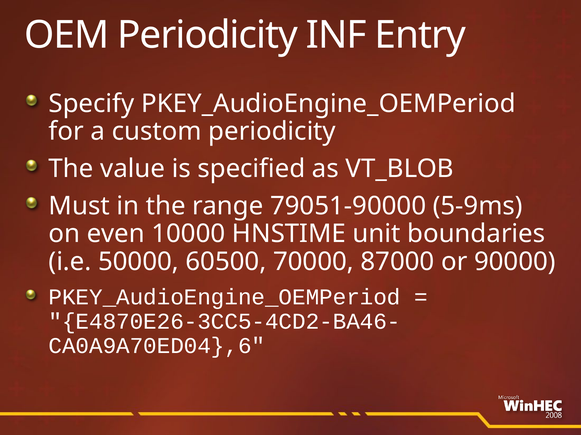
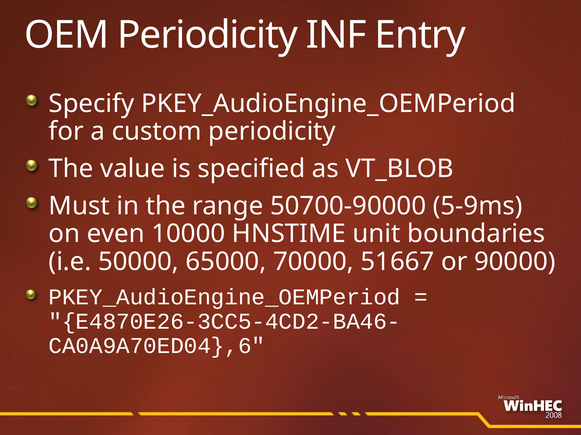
79051-90000: 79051-90000 -> 50700-90000 (348, 206)
60500: 60500 -> 65000 (226, 262)
87000: 87000 -> 51667 (397, 262)
